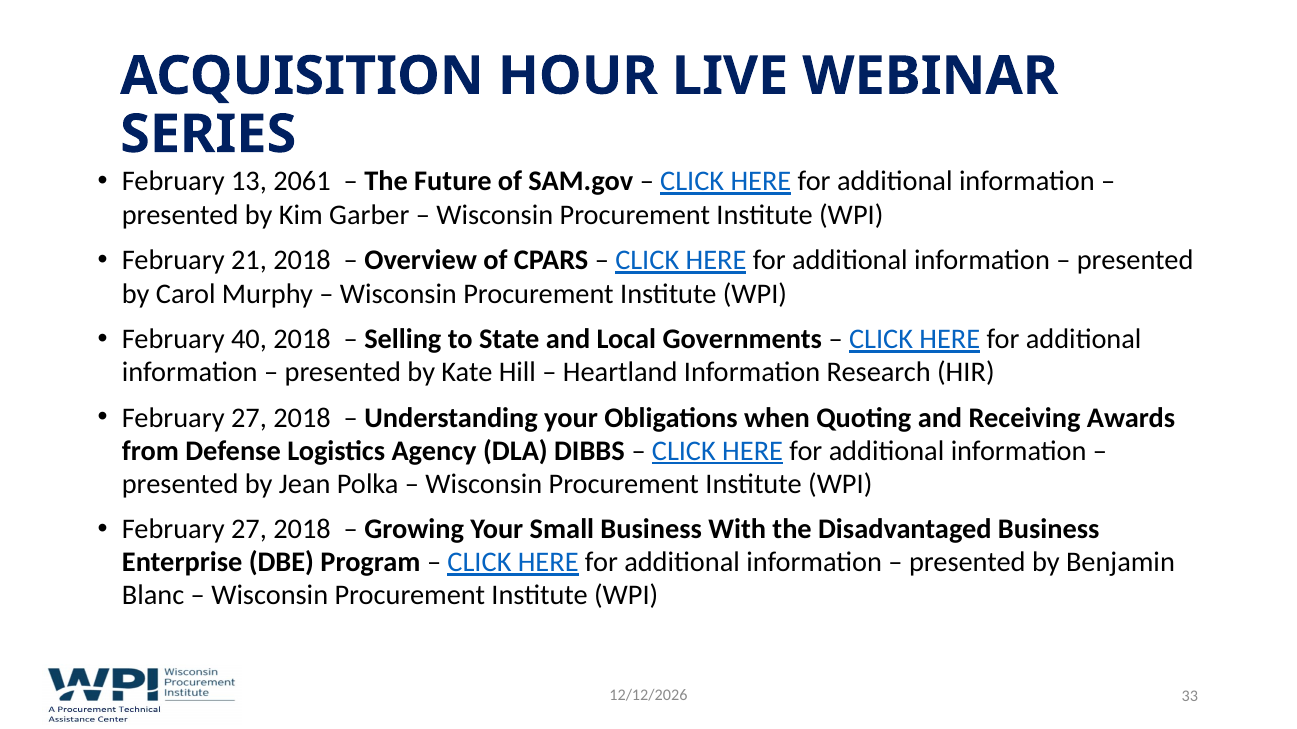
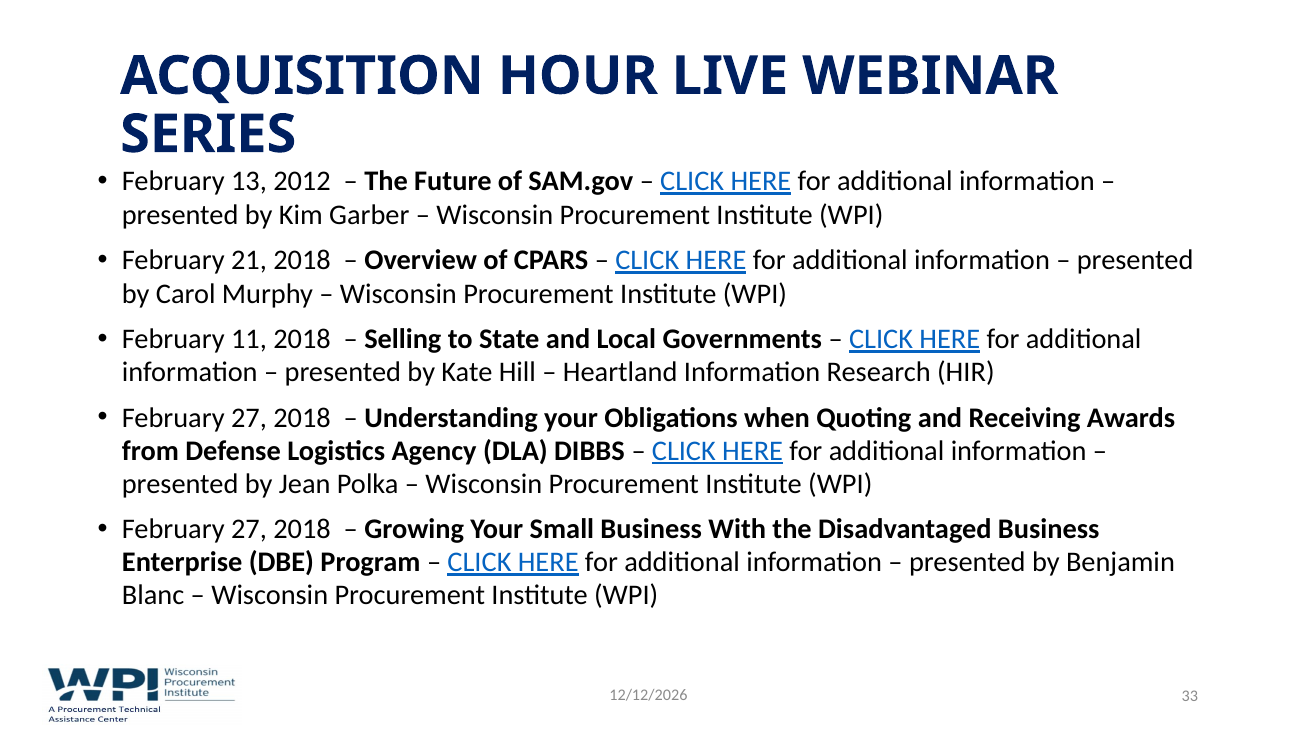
2061: 2061 -> 2012 (302, 182)
40: 40 -> 11 (249, 340)
